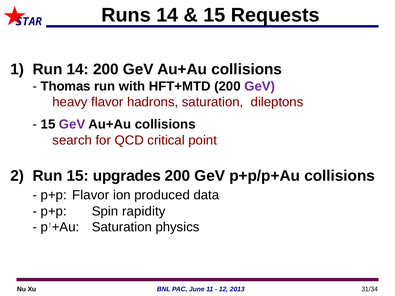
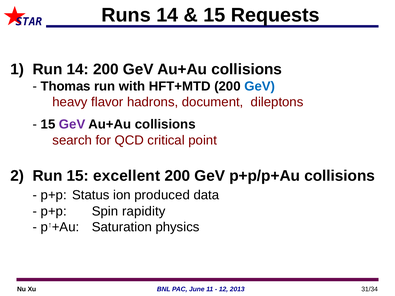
GeV colour: purple -> blue (260, 86)
hadrons saturation: saturation -> document (213, 102)
upgrades: upgrades -> excellent (127, 176)
p+p Flavor: Flavor -> Status (91, 195)
